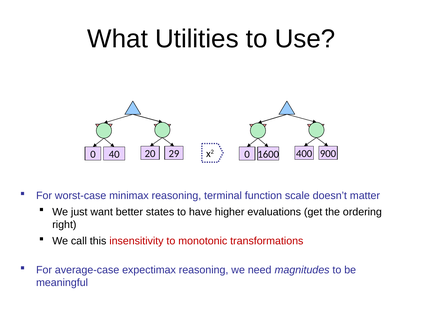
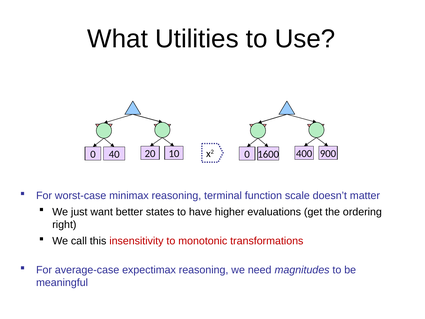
29: 29 -> 10 (174, 153)
